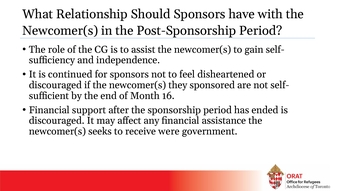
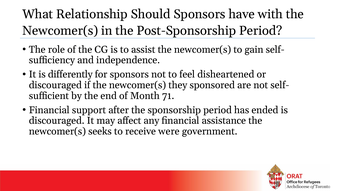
continued: continued -> differently (70, 75)
16: 16 -> 71 (168, 96)
